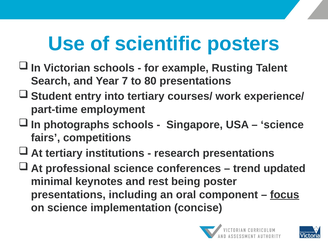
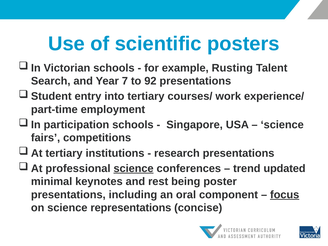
80: 80 -> 92 (150, 81)
photographs: photographs -> participation (76, 125)
science underline: none -> present (134, 168)
implementation: implementation -> representations (131, 208)
